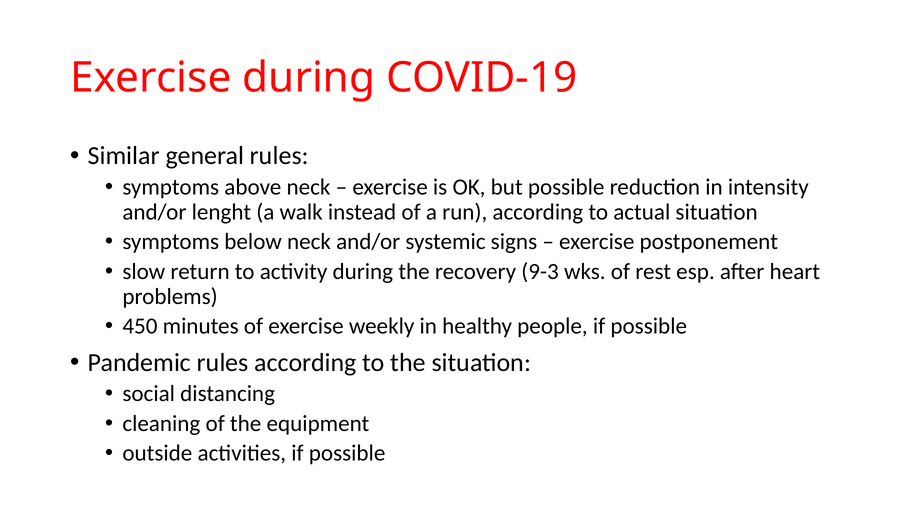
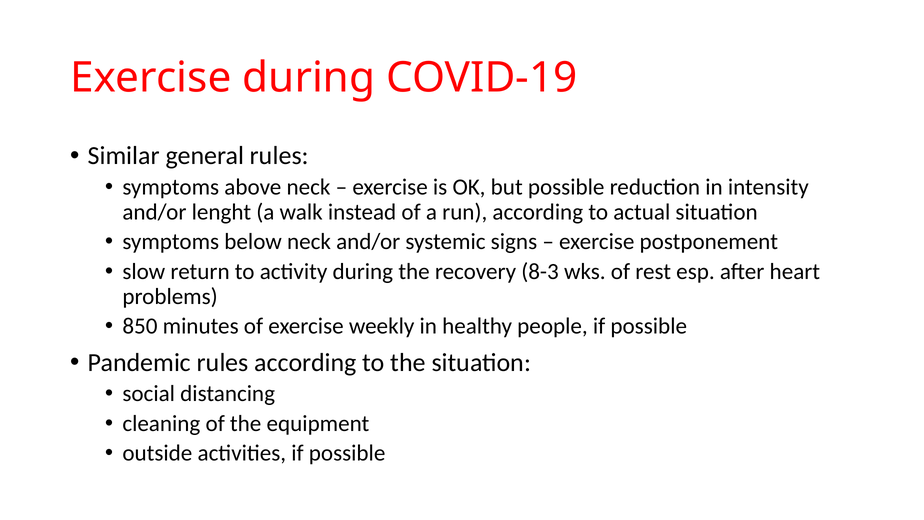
9-3: 9-3 -> 8-3 (540, 271)
450: 450 -> 850 (140, 326)
